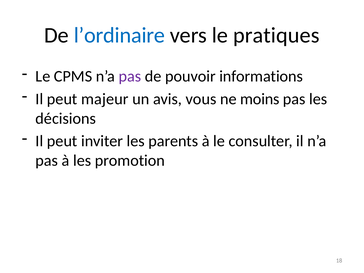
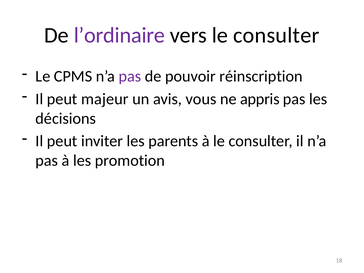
l’ordinaire colour: blue -> purple (119, 35)
vers le pratiques: pratiques -> consulter (276, 35)
informations: informations -> réinscription (261, 76)
moins: moins -> appris (260, 99)
